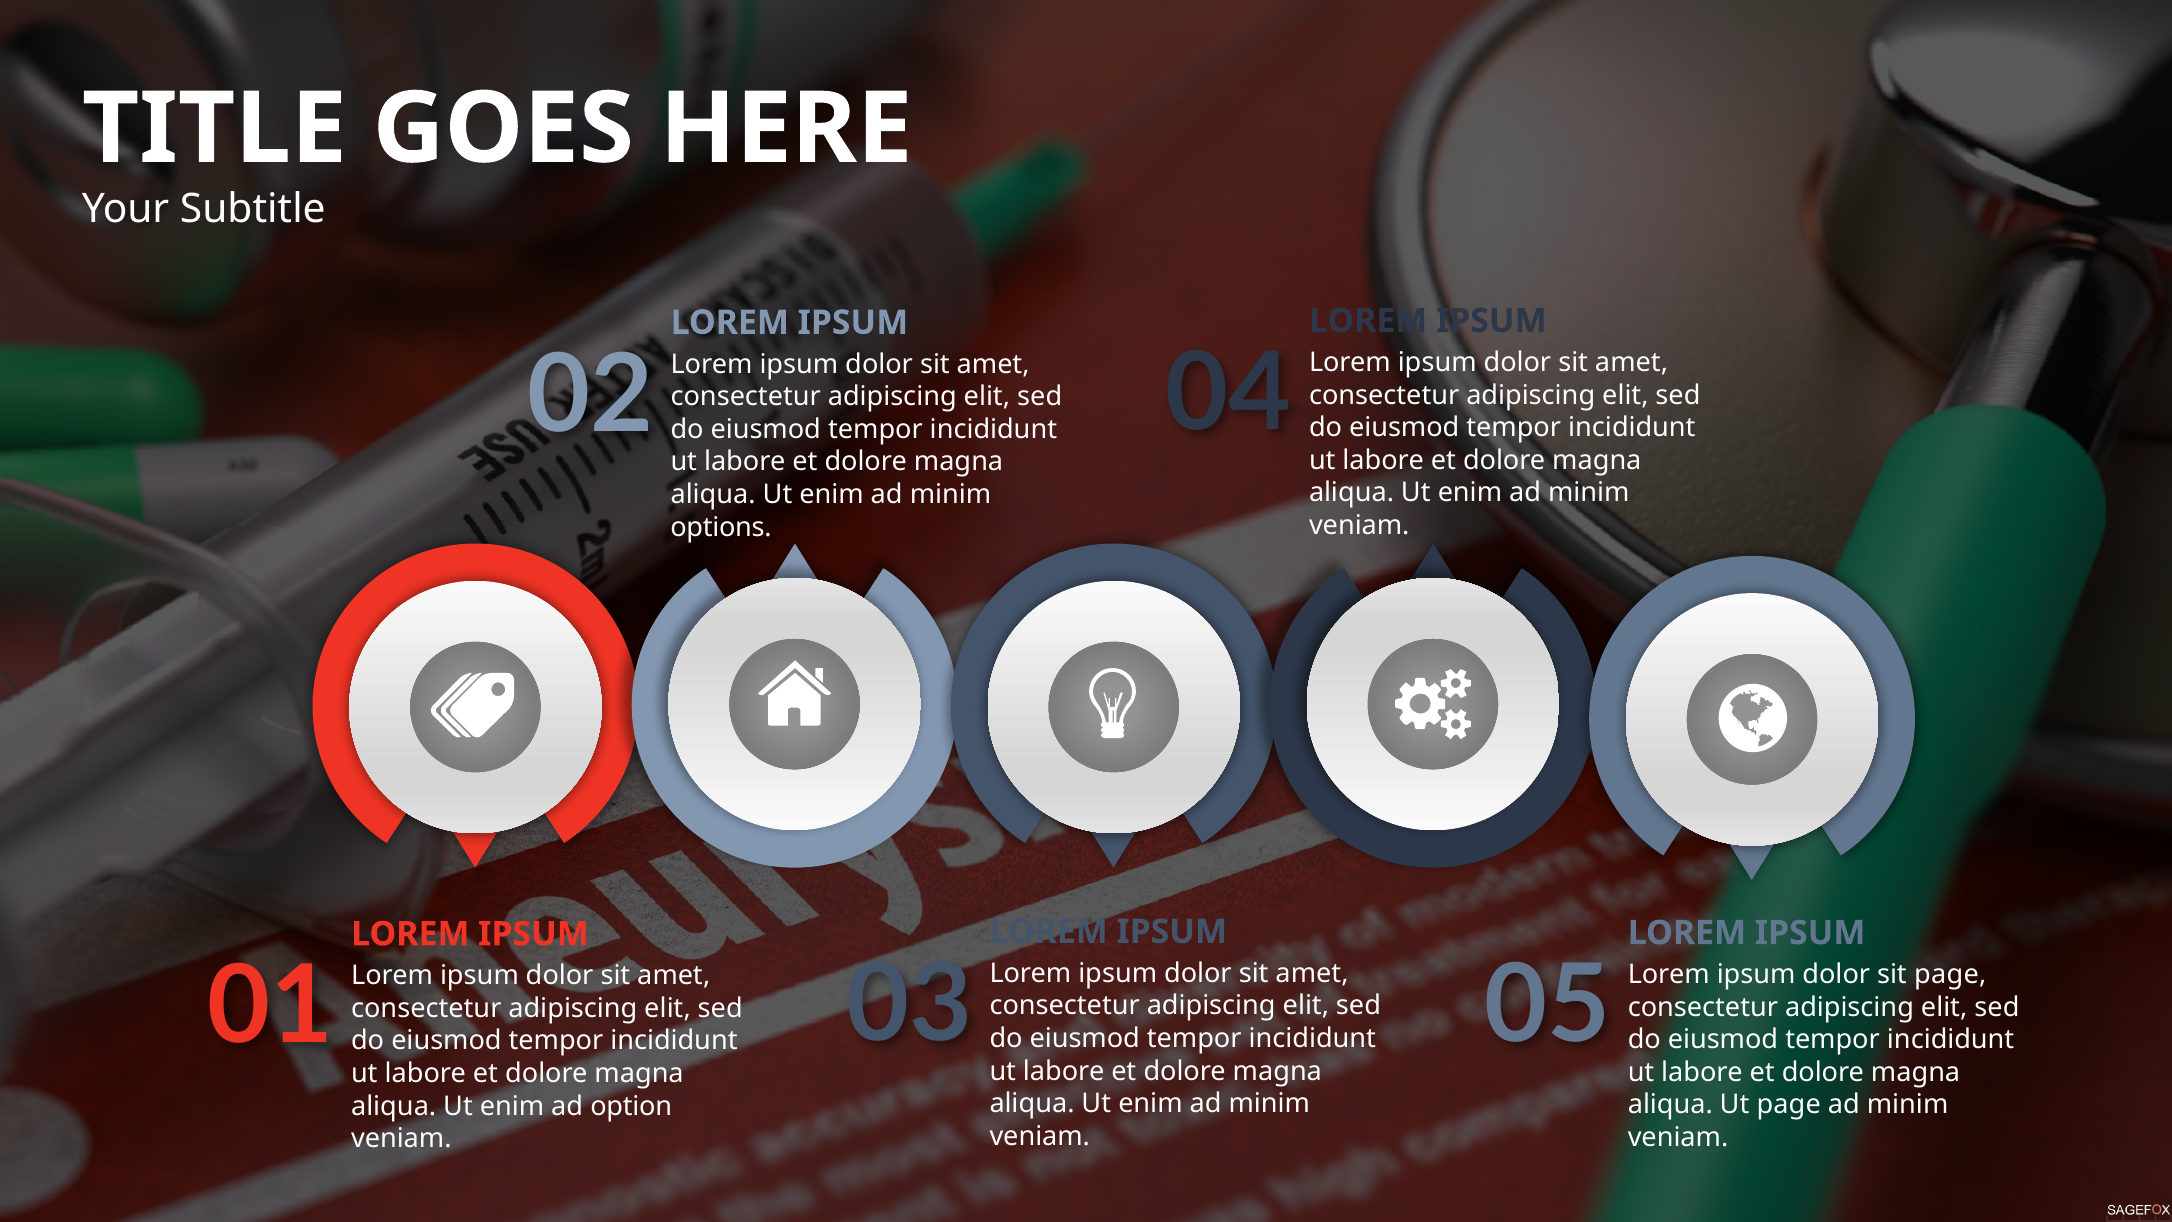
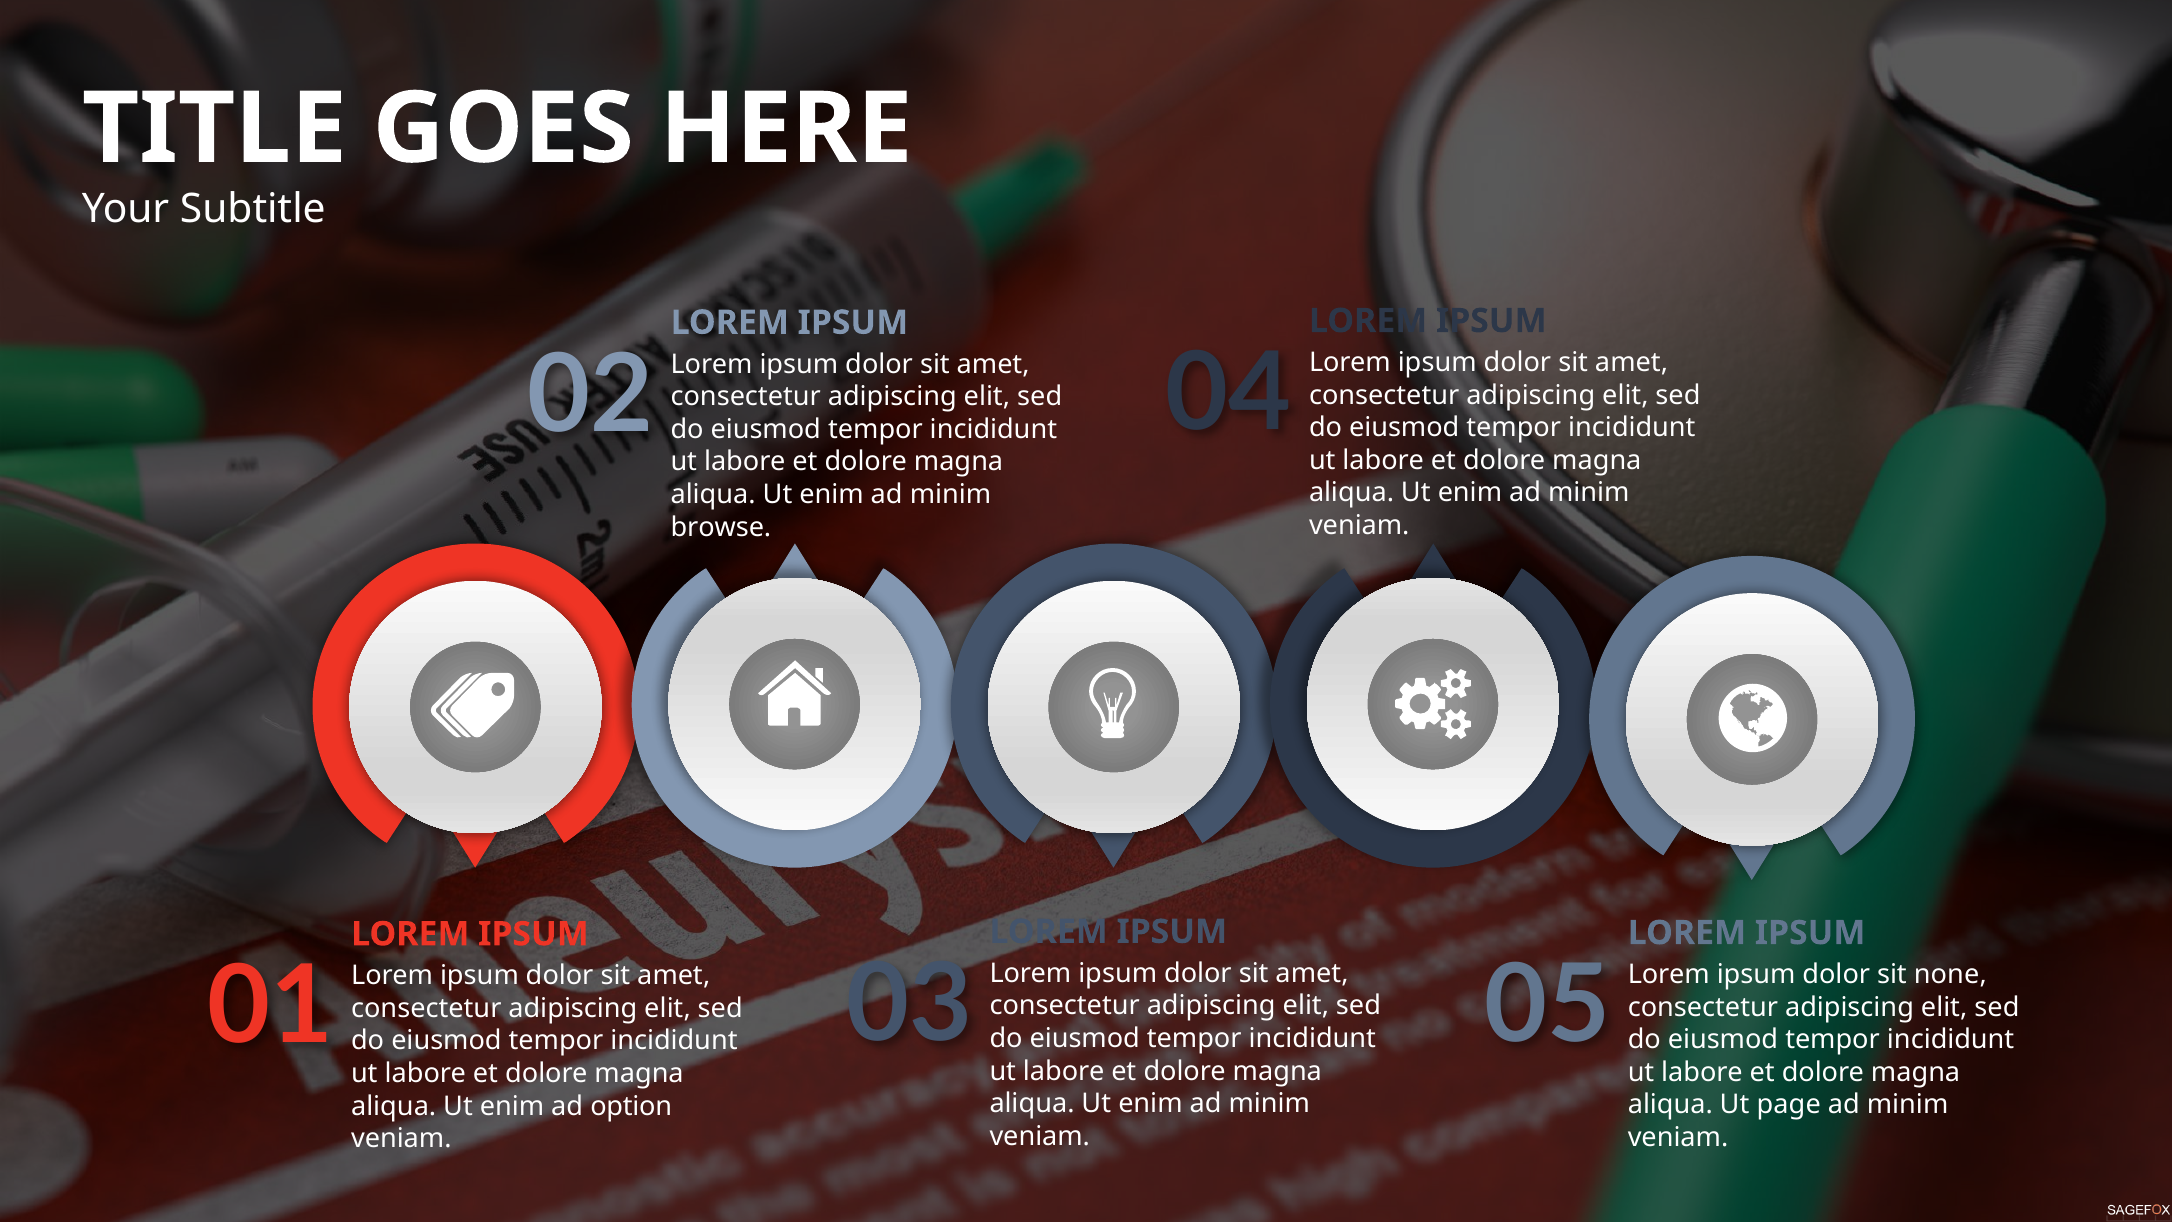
options: options -> browse (721, 527)
sit page: page -> none (1950, 974)
